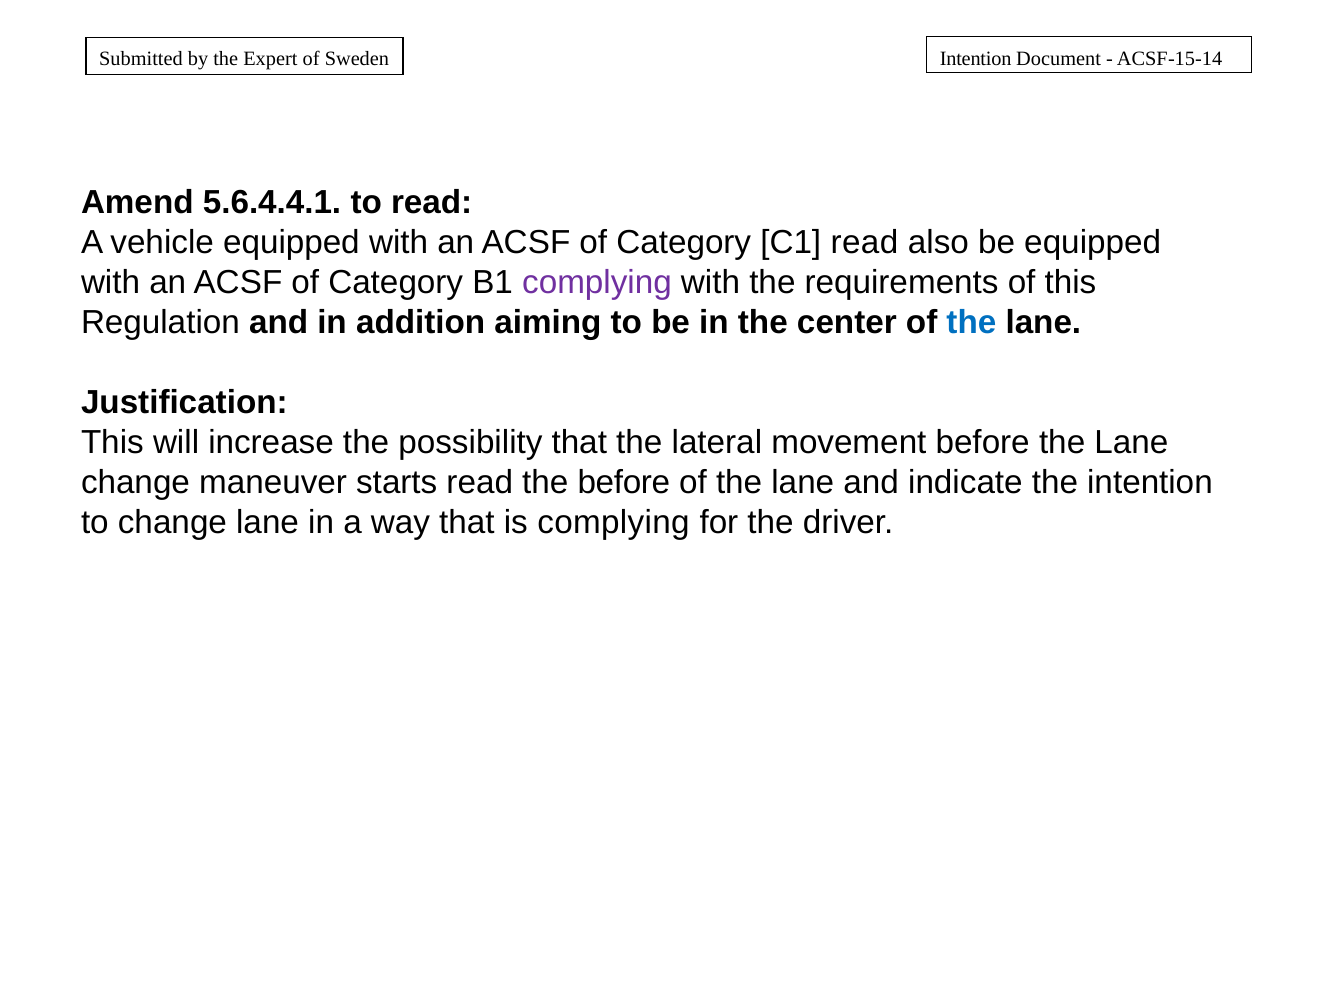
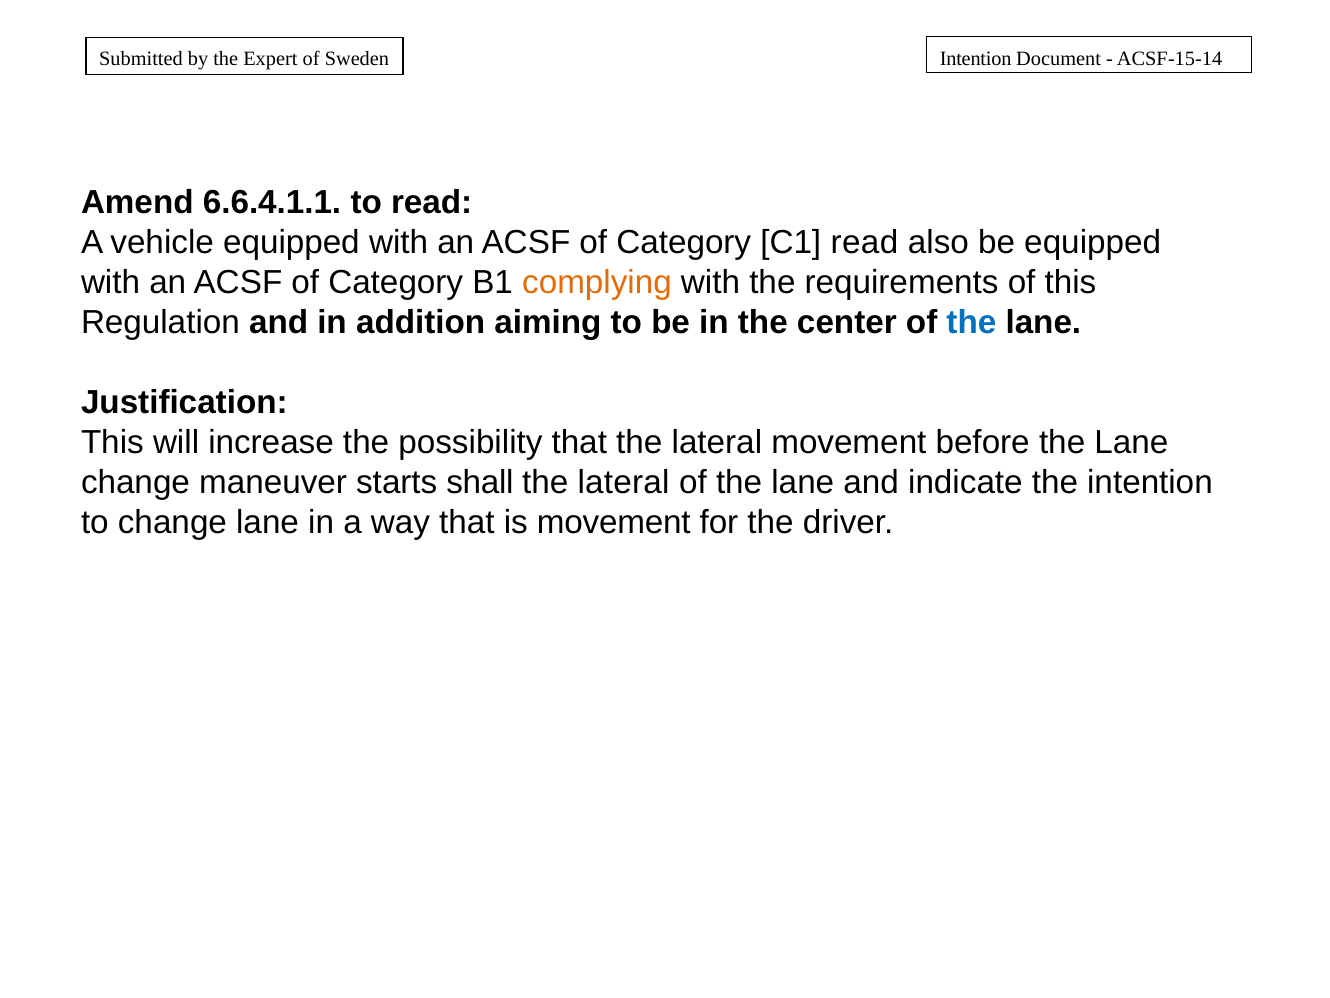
5.6.4.4.1: 5.6.4.4.1 -> 6.6.4.1.1 (272, 203)
complying colour: purple -> orange (597, 283)
starts read: read -> shall (480, 482)
before: before -> lateral (624, 482)
is complying: complying -> movement (614, 522)
